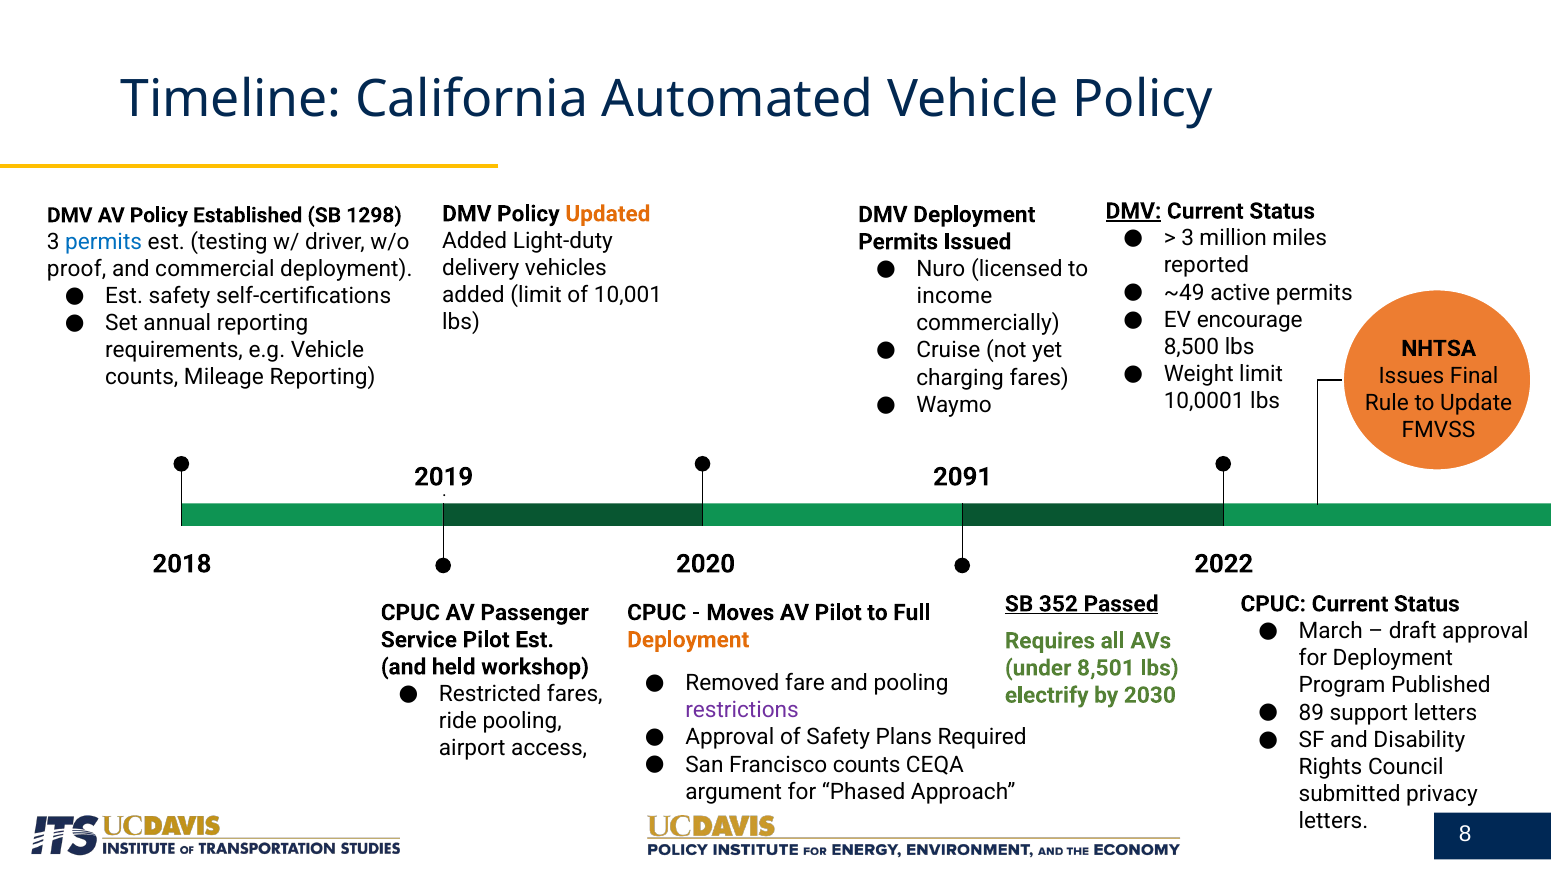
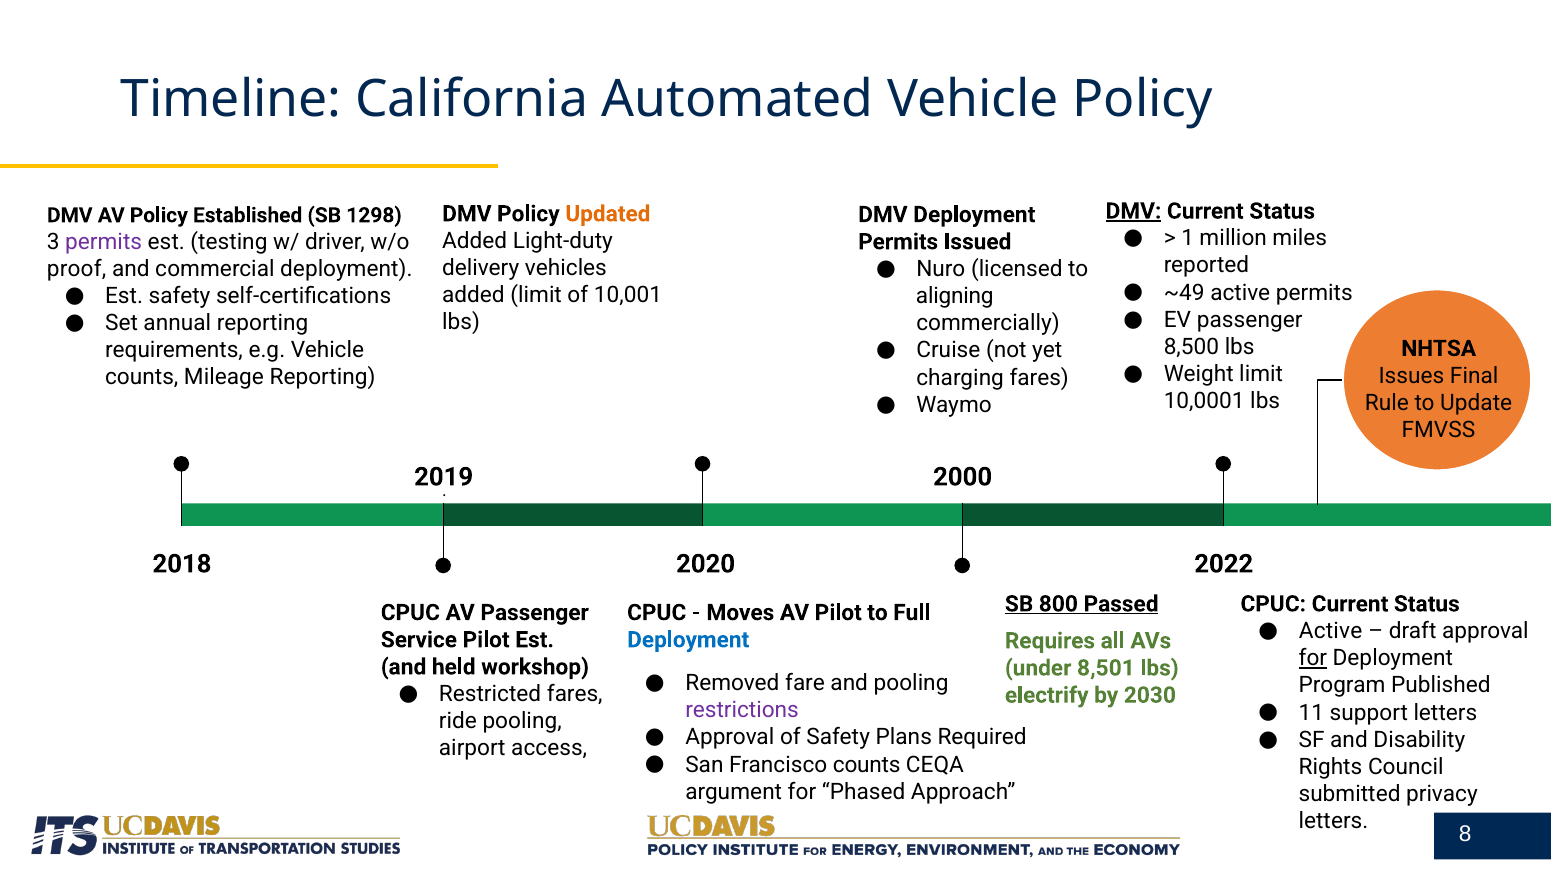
3: 3 -> 1 (1188, 238)
permits colour: blue -> purple (104, 241)
income: income -> aligning (955, 296)
EV encourage: encourage -> passenger (1250, 320)
2091: 2091 -> 2000 (963, 477)
352: 352 -> 800 (1058, 604)
March: March -> Active (1331, 631)
Deployment colour: orange -> blue (688, 639)
for underline: none -> present (1313, 658)
89: 89 -> 11 (1311, 712)
